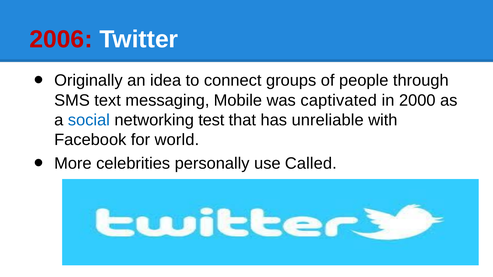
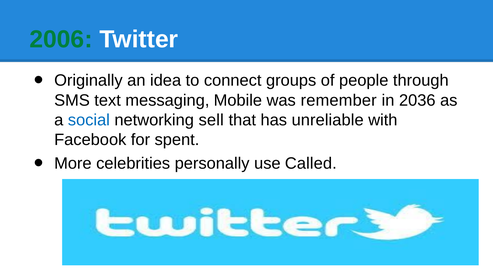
2006 colour: red -> green (61, 39)
captivated: captivated -> remember (339, 100)
2000: 2000 -> 2036 (417, 100)
test: test -> sell (211, 120)
world: world -> spent (177, 140)
